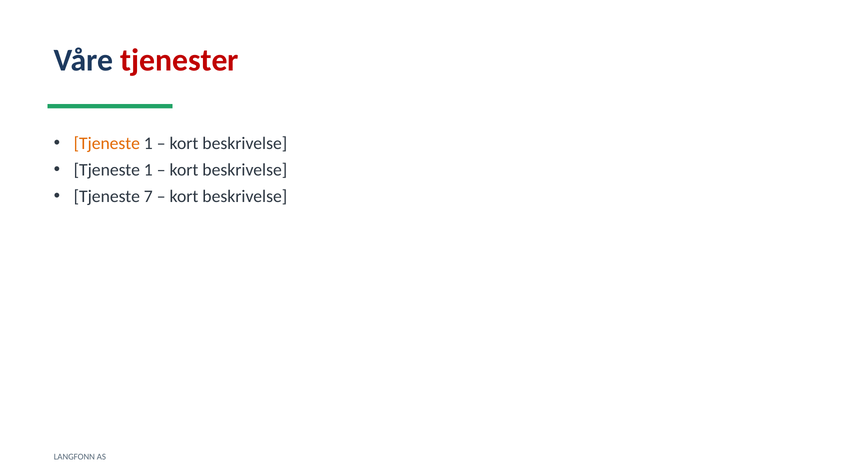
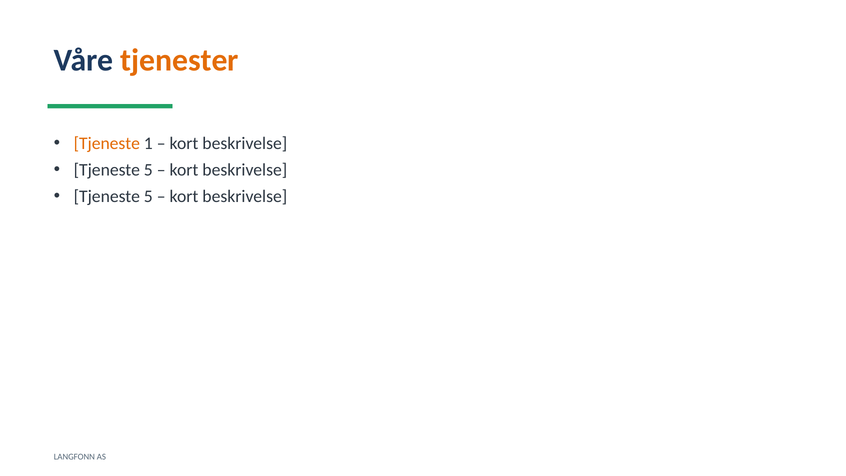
tjenester colour: red -> orange (180, 60)
1: 1 -> 5 (148, 170)
7: 7 -> 5 (148, 196)
